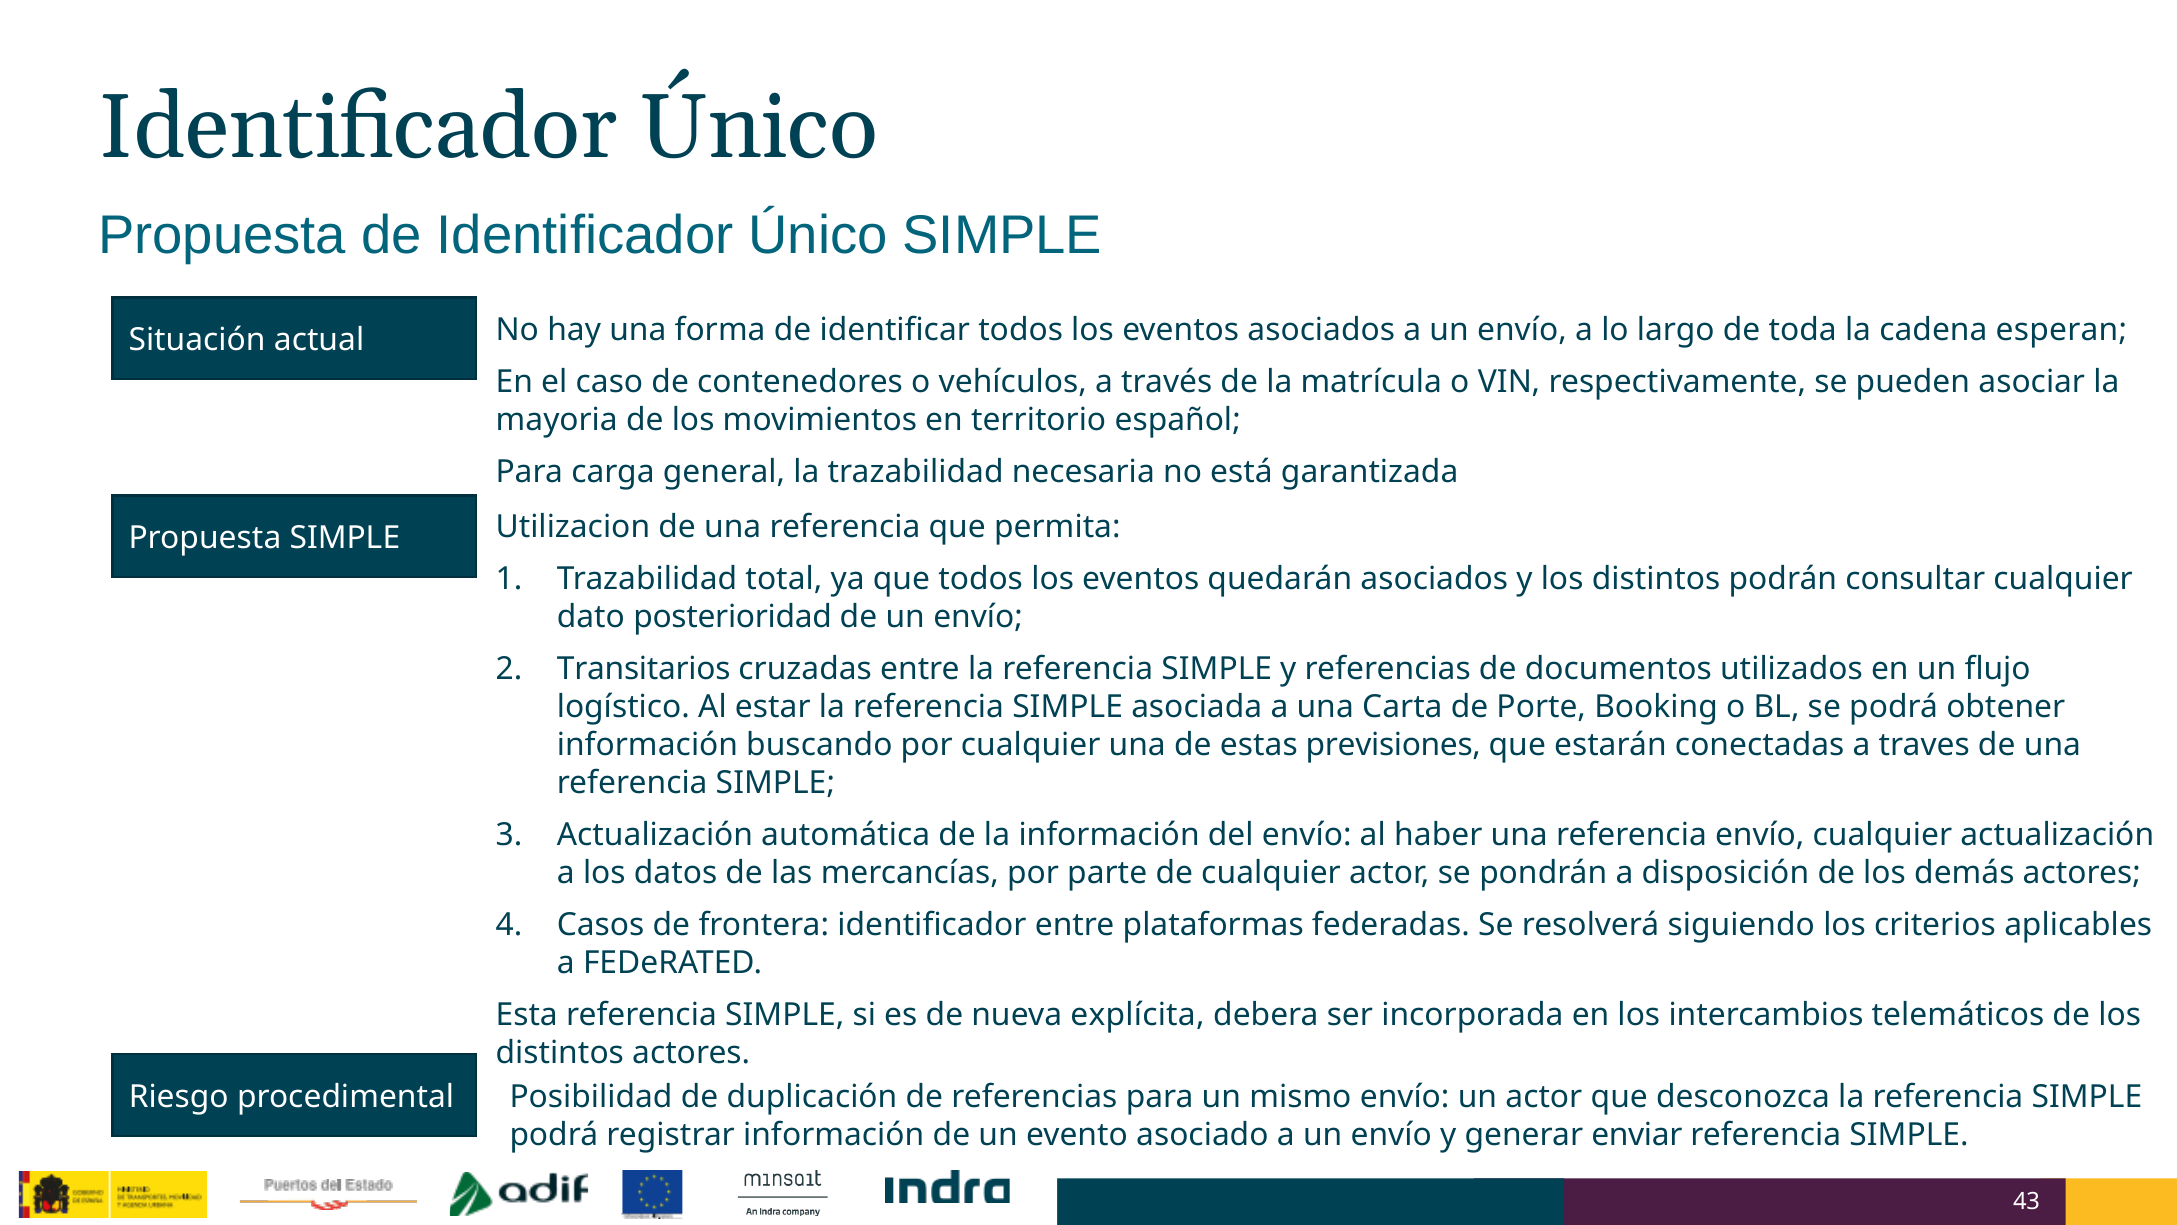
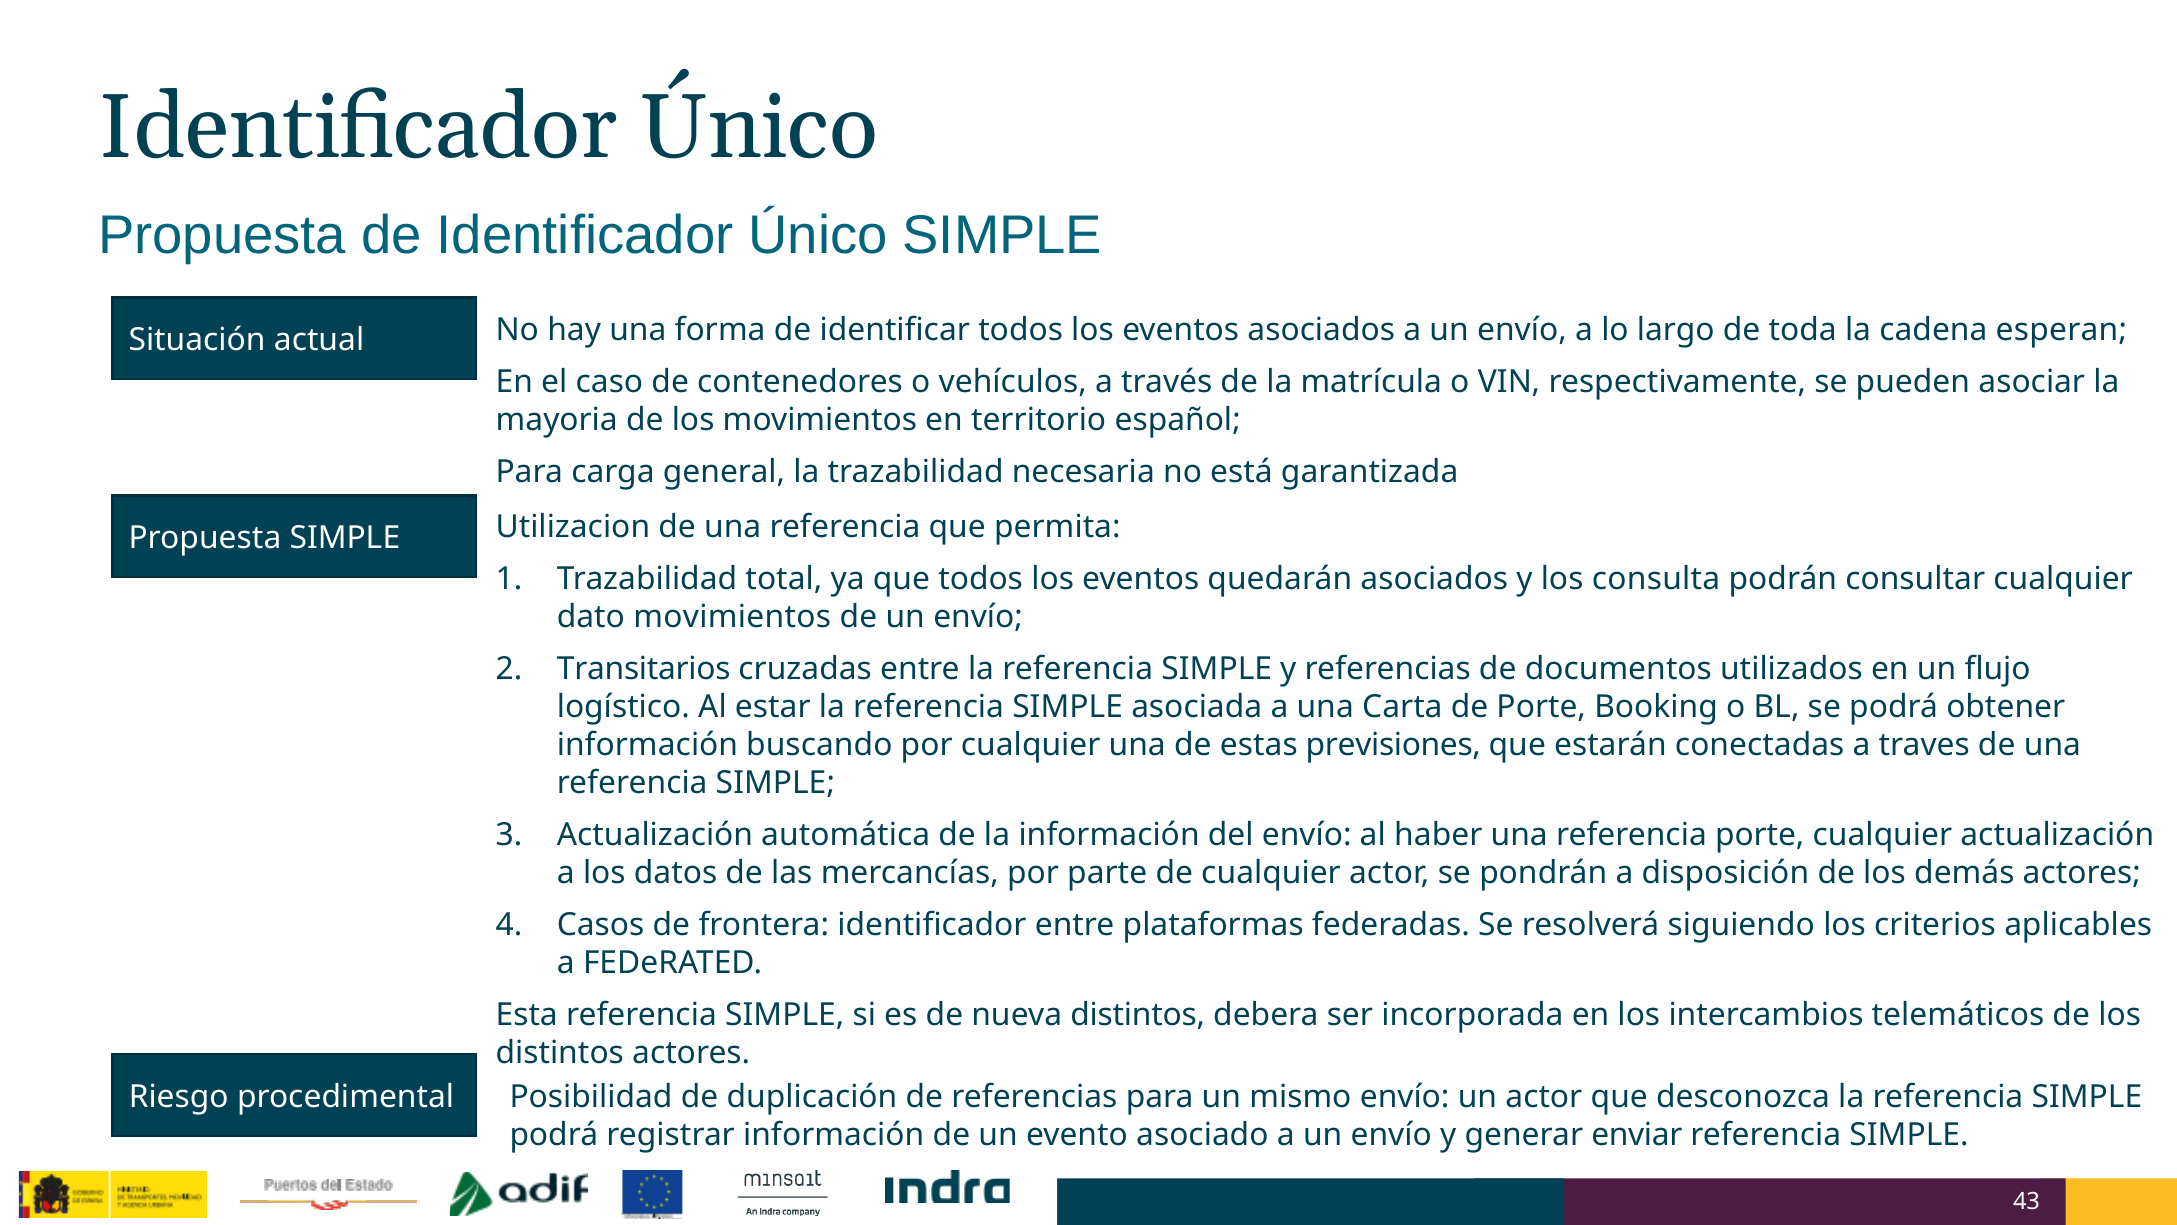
y los distintos: distintos -> consulta (1656, 579)
dato posterioridad: posterioridad -> movimientos (732, 617)
referencia envío: envío -> porte (1760, 835)
nueva explícita: explícita -> distintos (1138, 1015)
